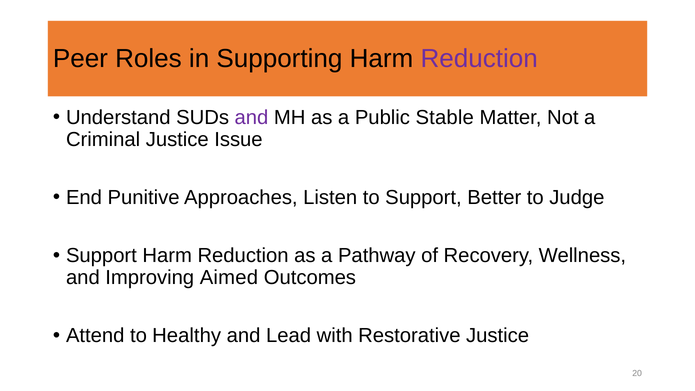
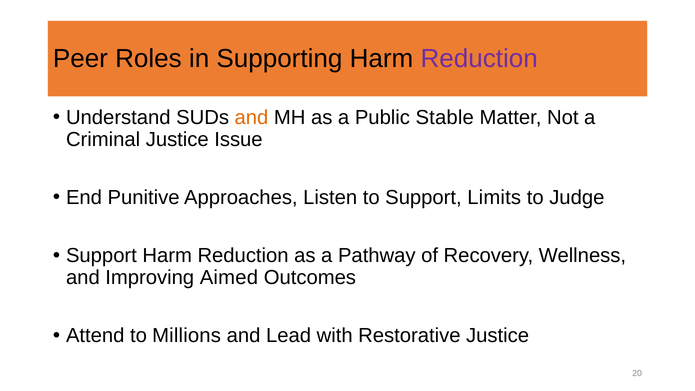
and colour: purple -> orange (252, 117)
Better: Better -> Limits (494, 197)
Healthy: Healthy -> Millions (187, 336)
